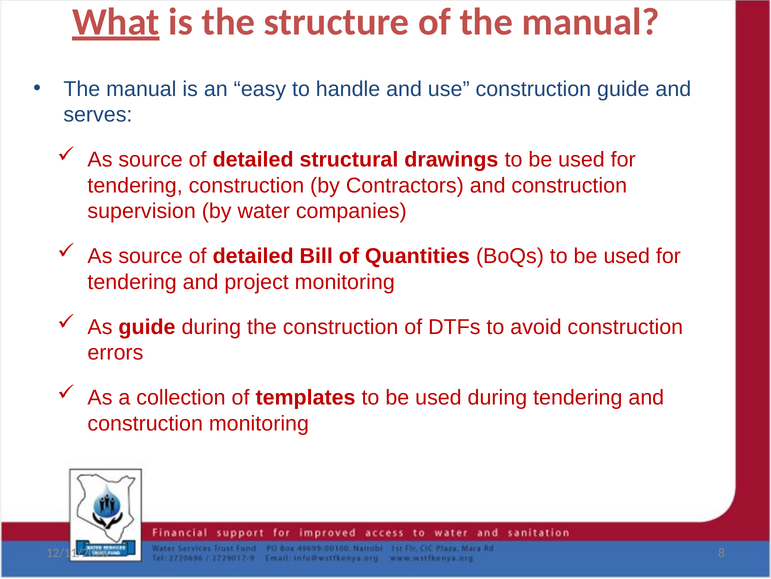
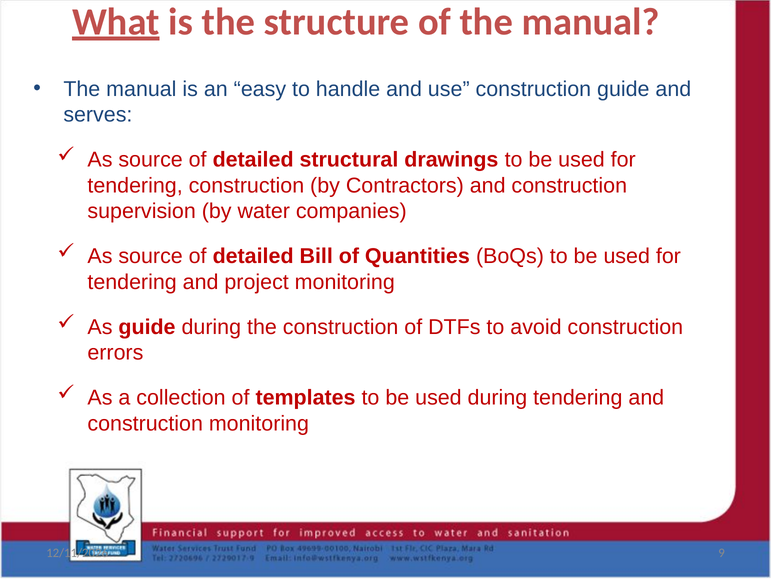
8: 8 -> 9 (722, 552)
